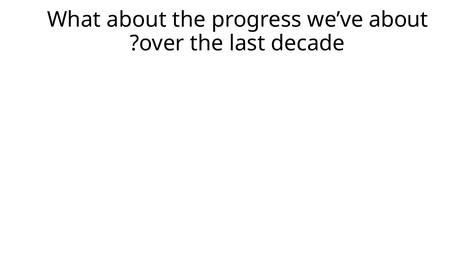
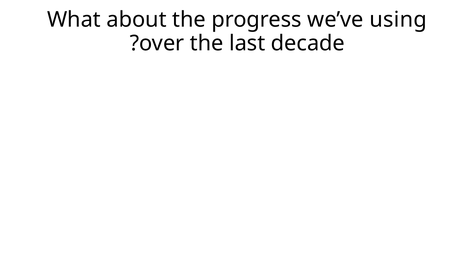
we’ve about: about -> using (398, 20)
